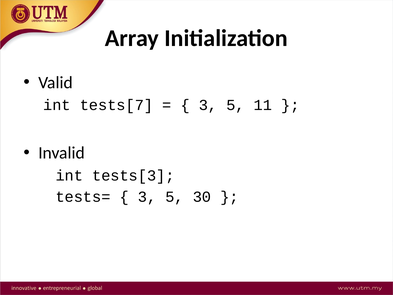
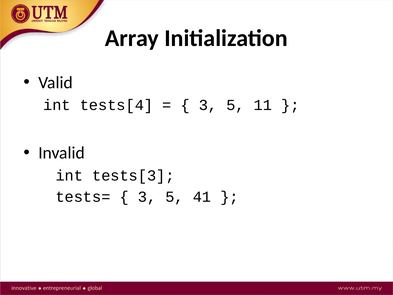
tests[7: tests[7 -> tests[4 (116, 105)
30: 30 -> 41 (202, 197)
